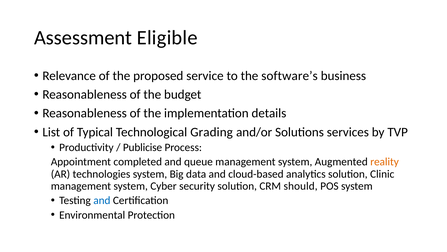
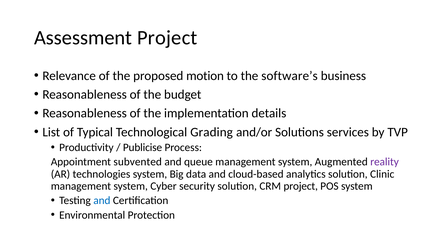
Assessment Eligible: Eligible -> Project (167, 38)
service: service -> motion (205, 76)
completed: completed -> subvented (138, 162)
reality colour: orange -> purple (385, 162)
CRM should: should -> project (301, 186)
